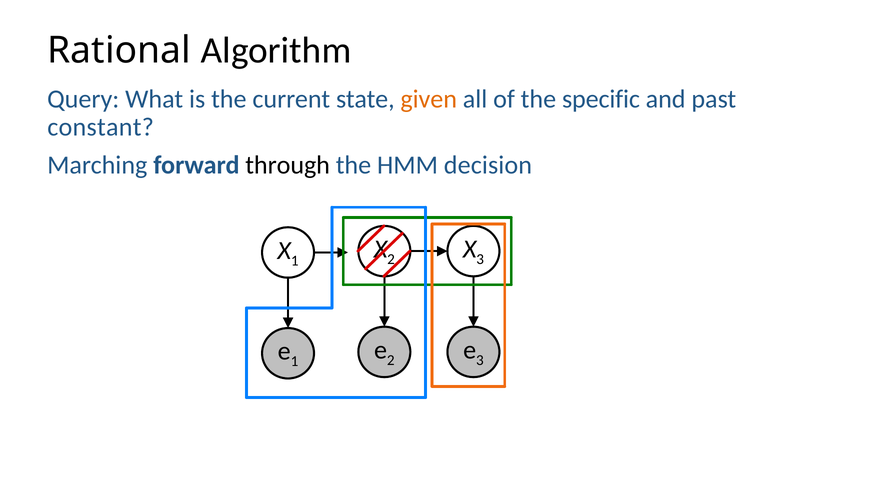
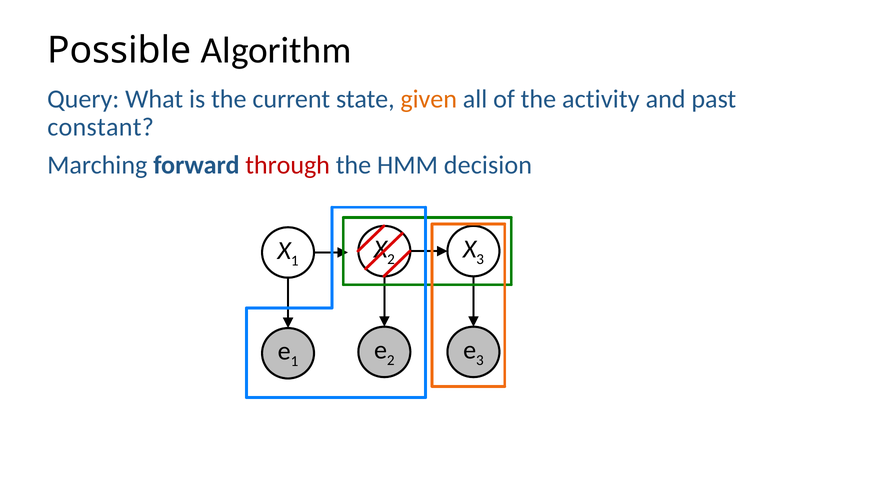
Rational: Rational -> Possible (119, 50)
specific: specific -> activity (601, 99)
through colour: black -> red (288, 165)
